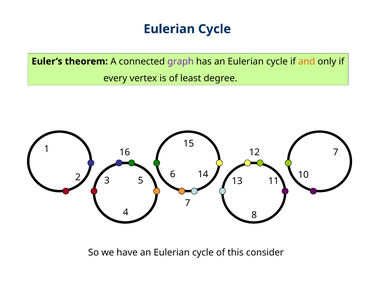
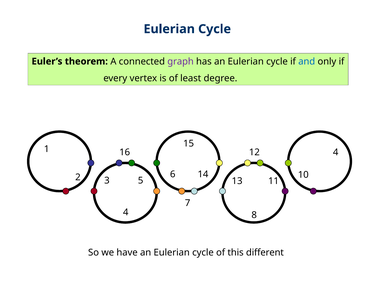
and colour: orange -> blue (307, 61)
16 7: 7 -> 4 (336, 152)
consider: consider -> different (265, 253)
